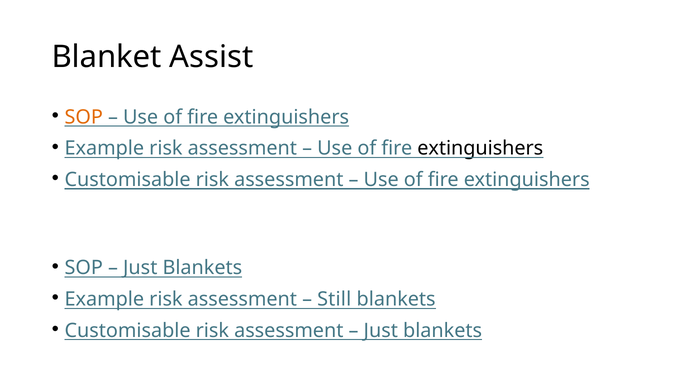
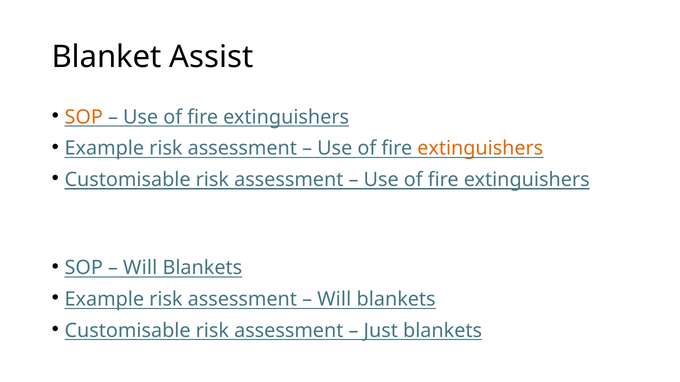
extinguishers colour: black -> orange (480, 149)
Just: Just -> Will (140, 268)
Still: Still -> Will (334, 300)
